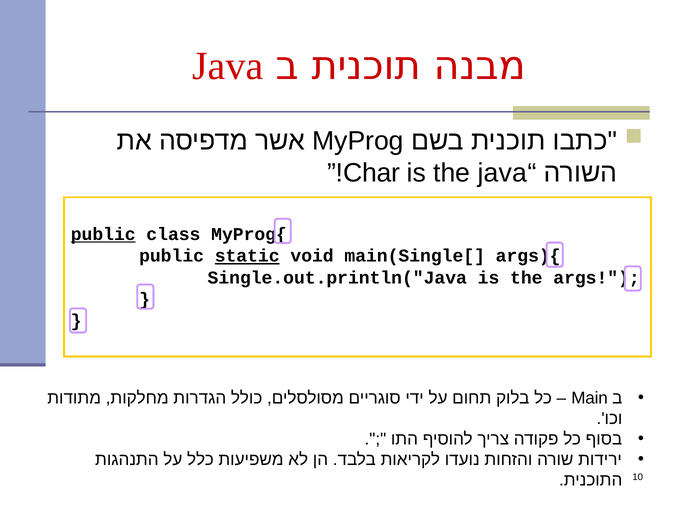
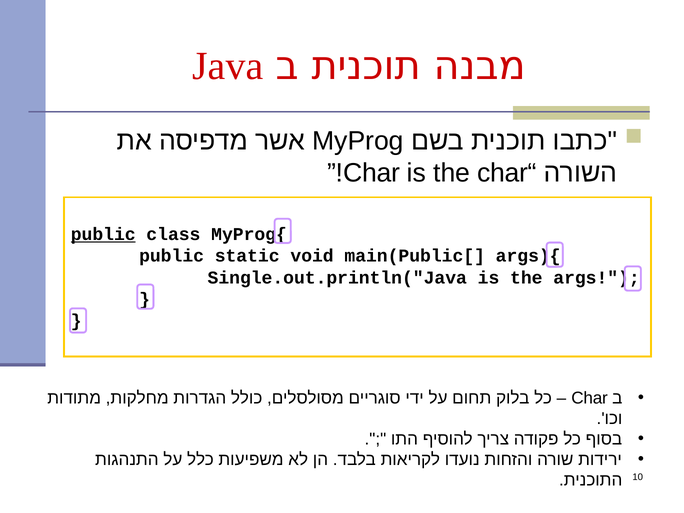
the java: java -> char (503, 173)
static underline: present -> none (247, 256)
main(Single[: main(Single[ -> main(Public[ (415, 256)
Main: Main -> Char (590, 398)
